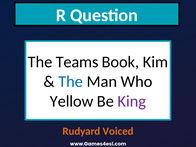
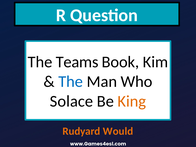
Yellow: Yellow -> Solace (71, 101)
King colour: purple -> orange (132, 101)
Voiced: Voiced -> Would (118, 131)
